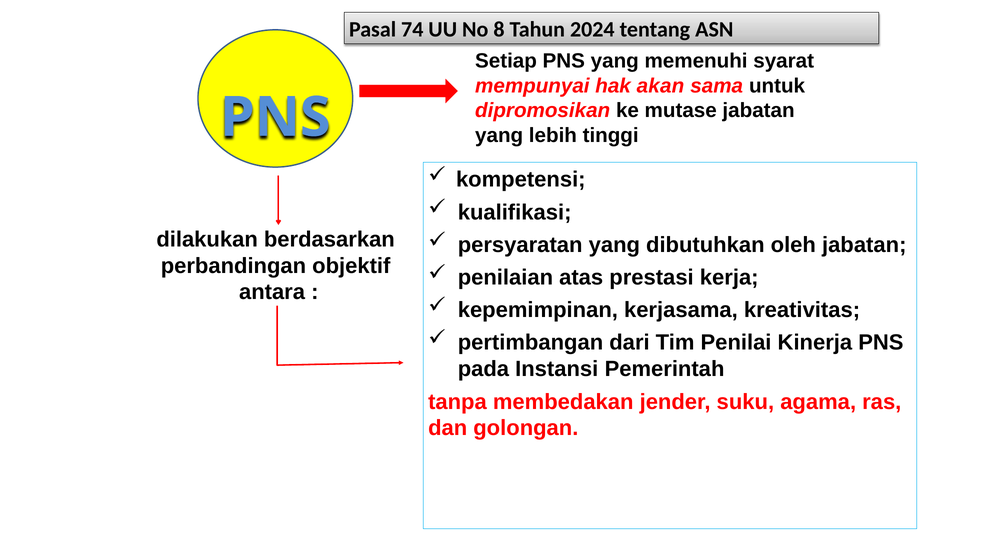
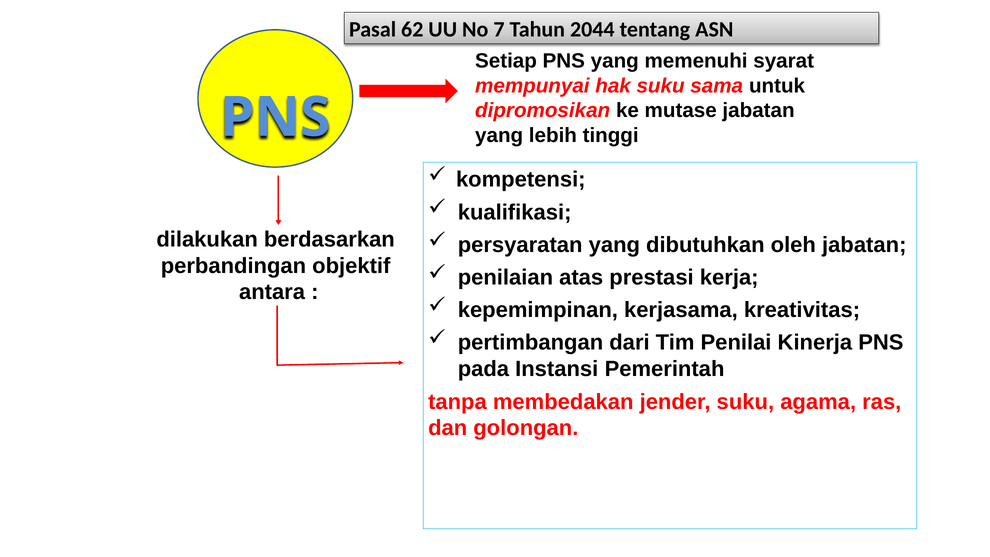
74: 74 -> 62 (412, 30)
8: 8 -> 7 (499, 30)
2024: 2024 -> 2044 (592, 30)
hak akan: akan -> suku (661, 86)
